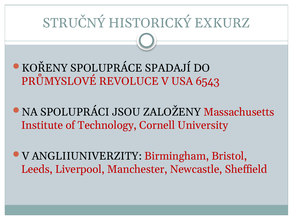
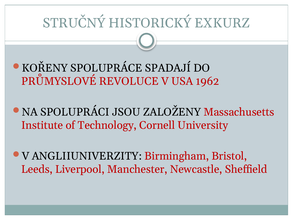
6543: 6543 -> 1962 (208, 81)
